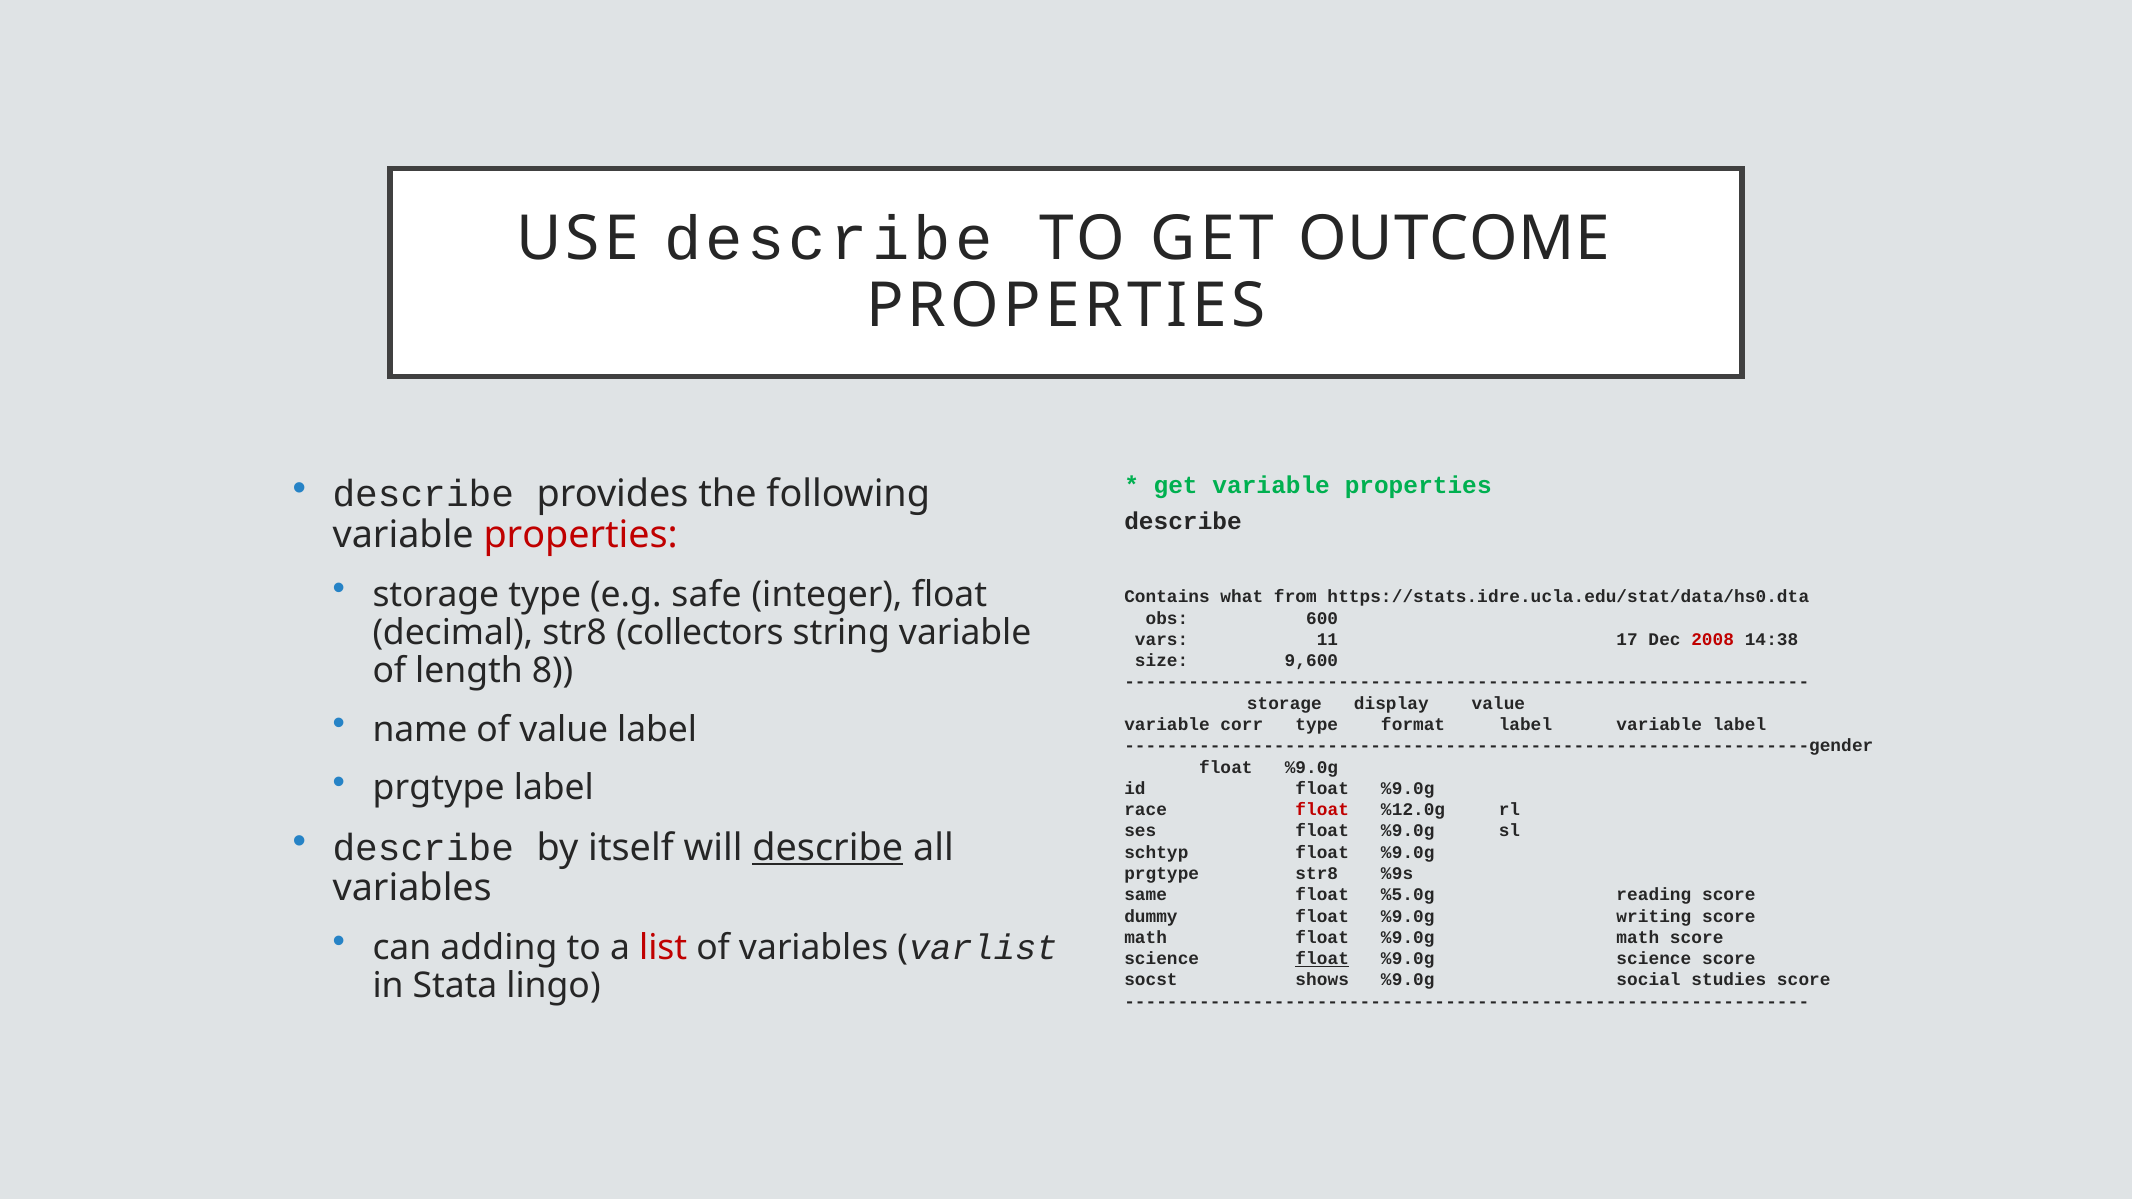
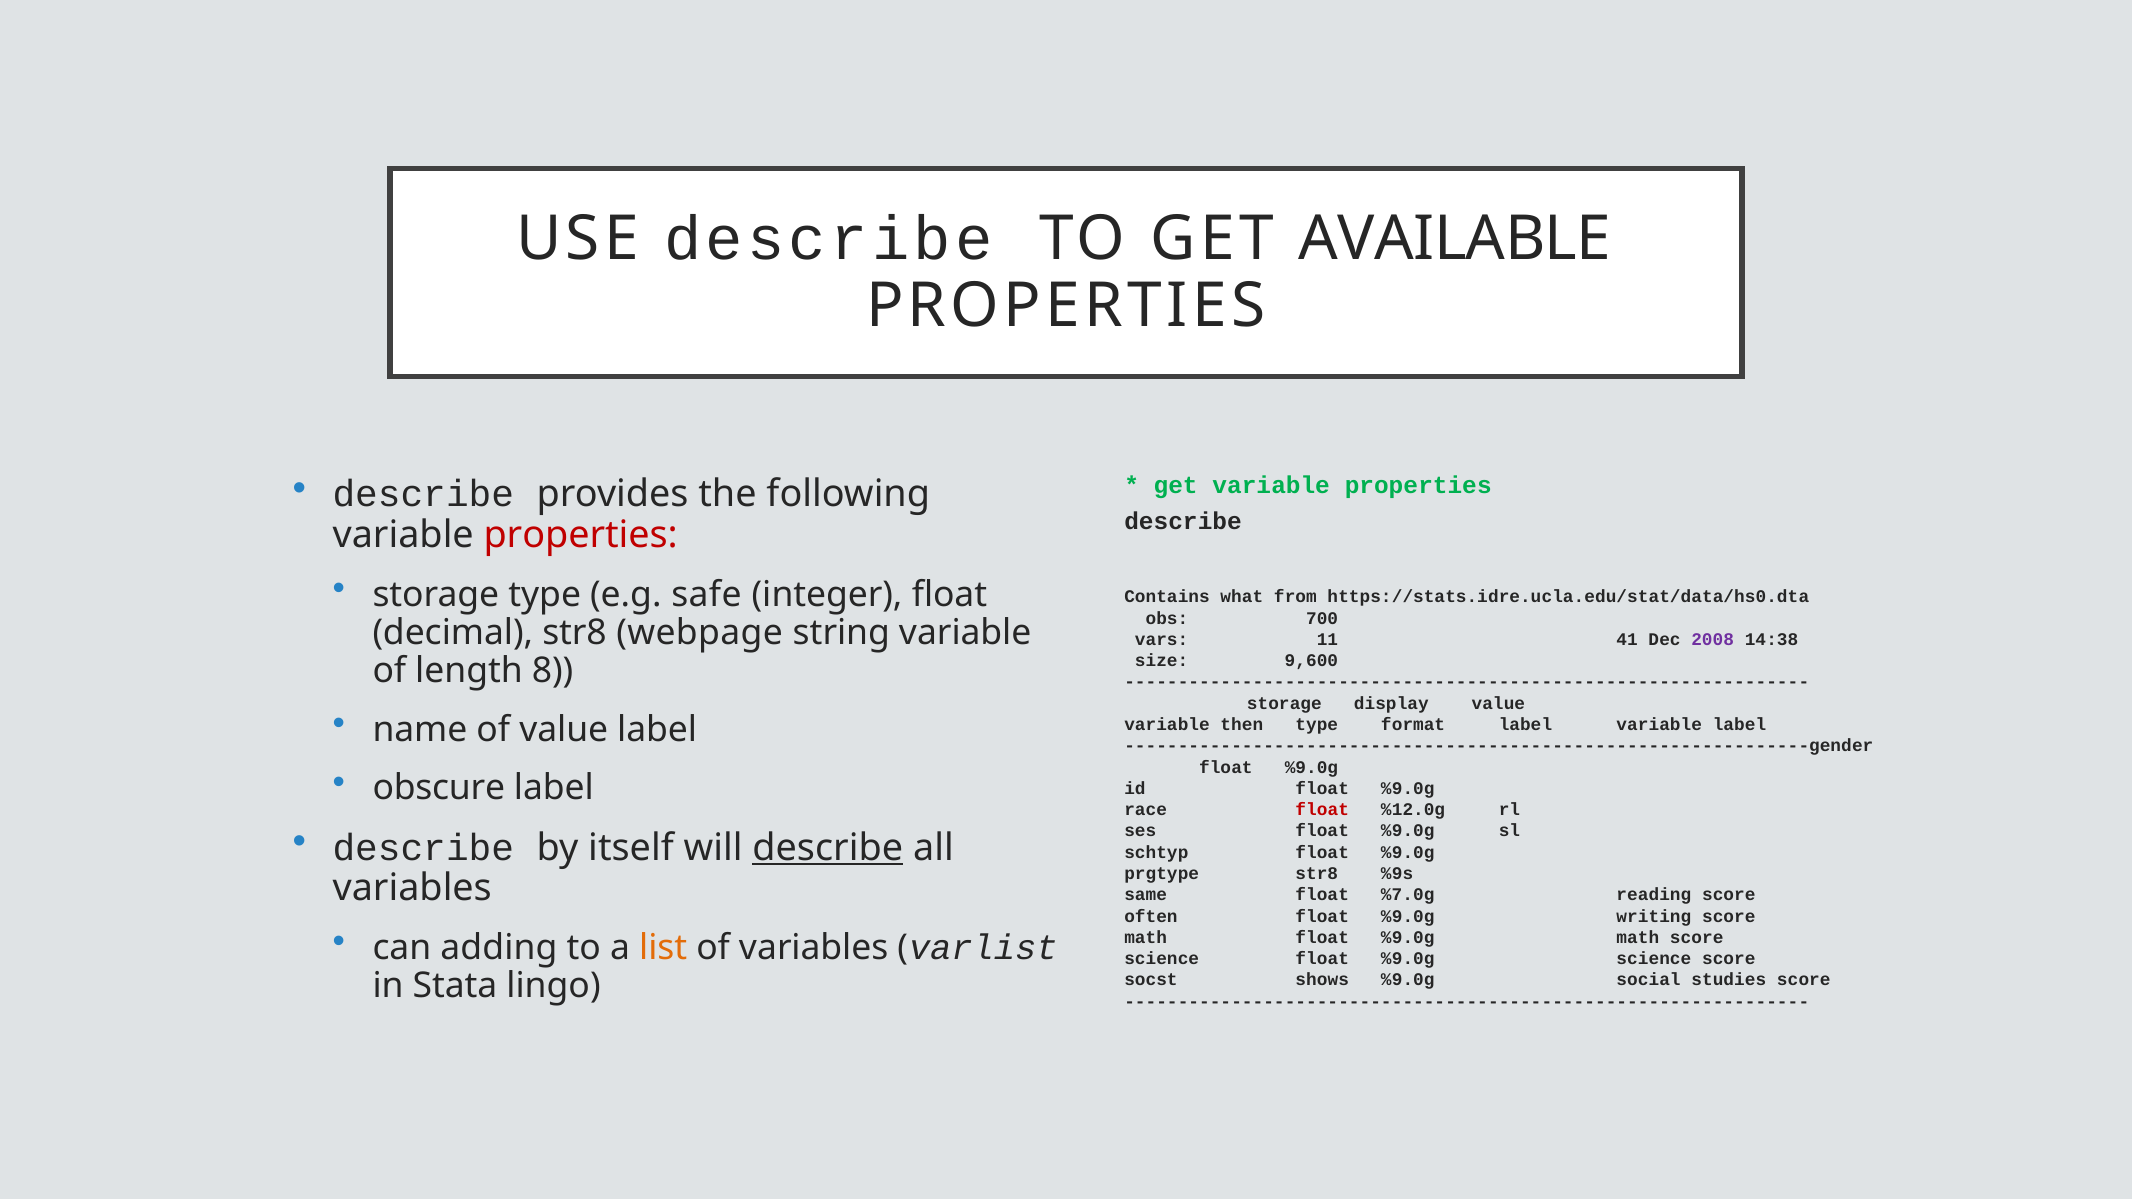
OUTCOME: OUTCOME -> AVAILABLE (1455, 239)
600: 600 -> 700 (1322, 618)
collectors: collectors -> webpage (700, 633)
17: 17 -> 41 (1627, 640)
2008 colour: red -> purple (1713, 640)
corr: corr -> then (1242, 725)
prgtype: prgtype -> obscure (439, 788)
%5.0g: %5.0g -> %7.0g (1408, 895)
dummy: dummy -> often (1151, 916)
list colour: red -> orange (663, 948)
float underline: present -> none (1322, 959)
